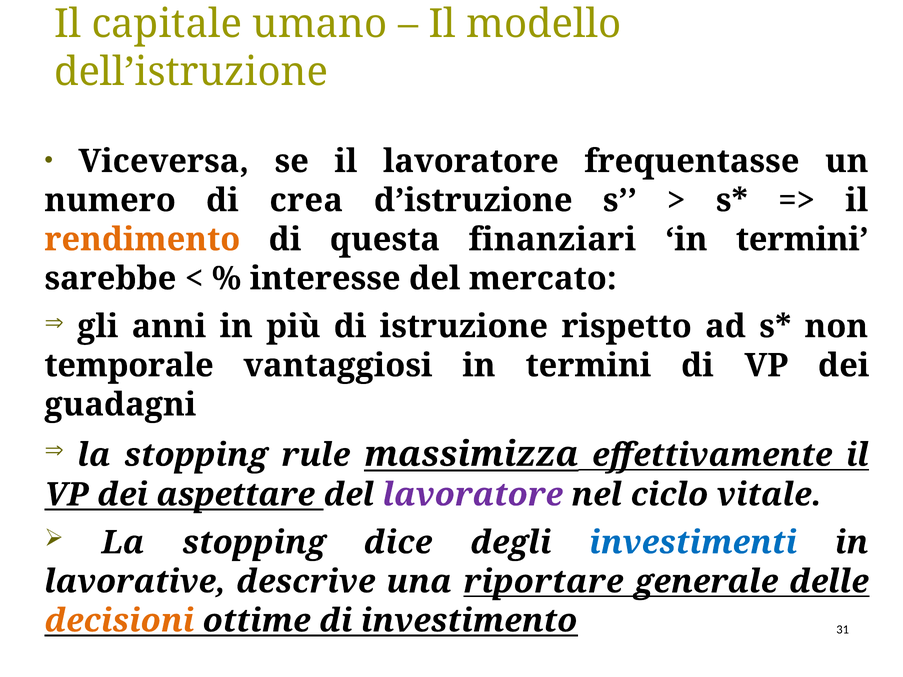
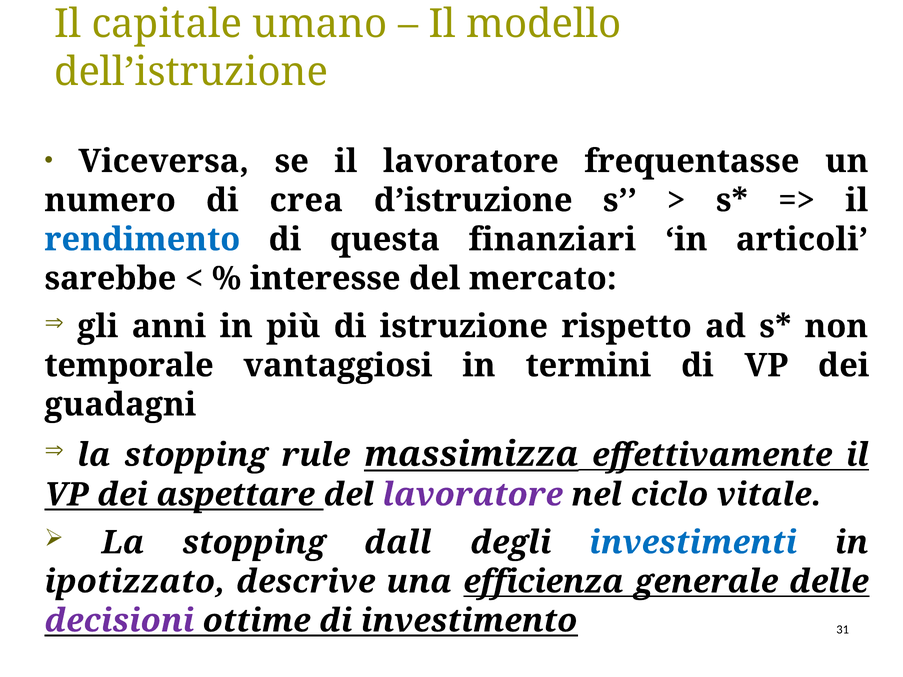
rendimento colour: orange -> blue (142, 240)
termini: termini -> articoli (802, 240)
dice: dice -> dall (398, 543)
lavorative: lavorative -> ipotizzato (135, 582)
riportare: riportare -> efficienza (544, 582)
decisioni colour: orange -> purple (119, 621)
